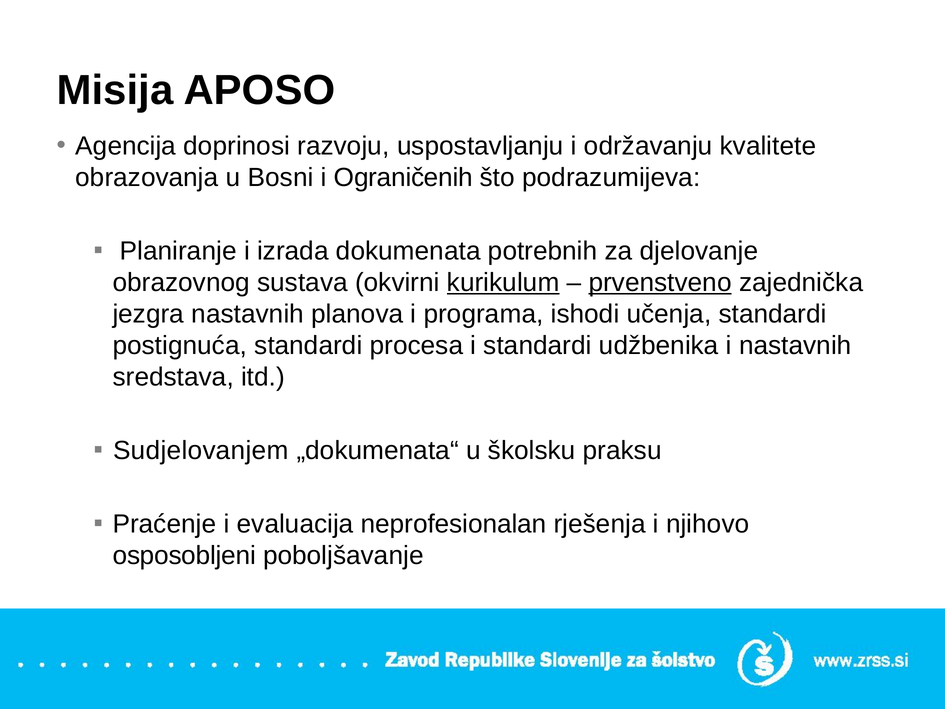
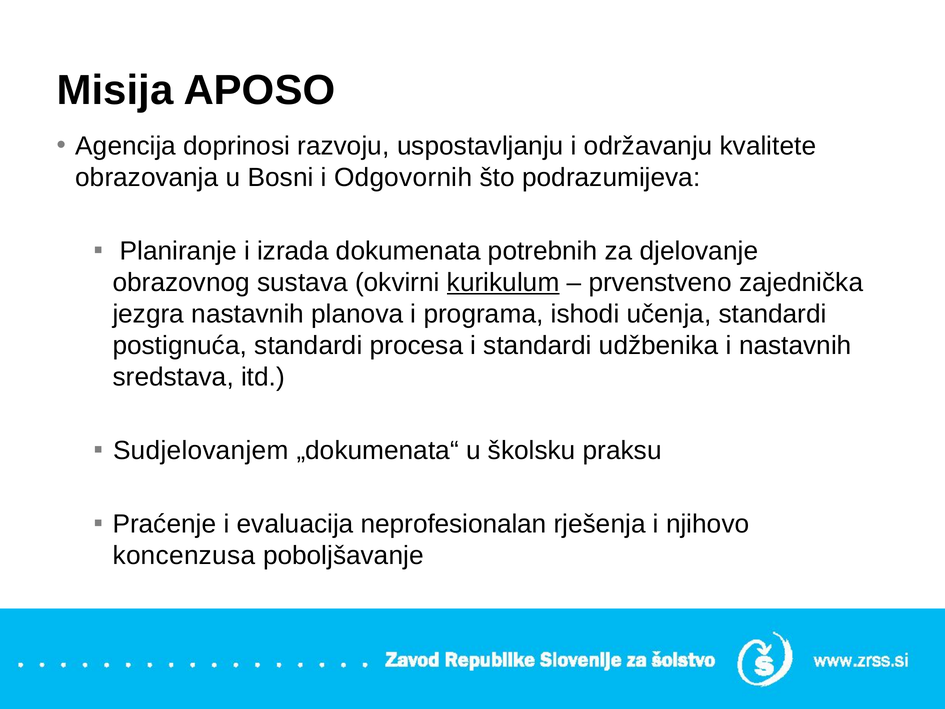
Ograničenih: Ograničenih -> Odgovornih (403, 178)
prvenstveno underline: present -> none (660, 283)
osposobljeni: osposobljeni -> koncenzusa (184, 556)
